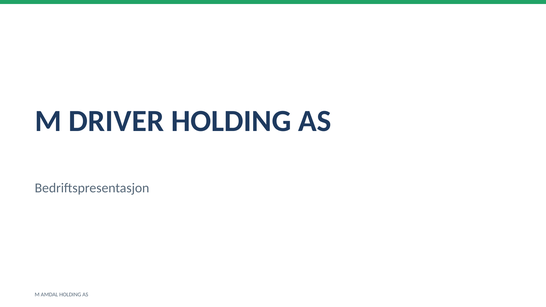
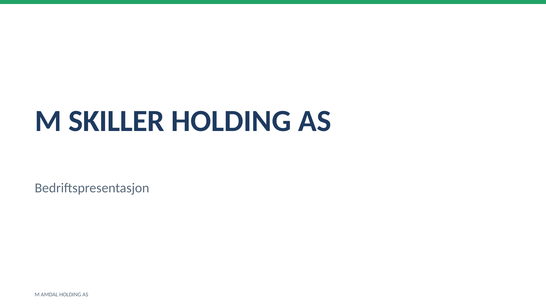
DRIVER: DRIVER -> SKILLER (116, 121)
